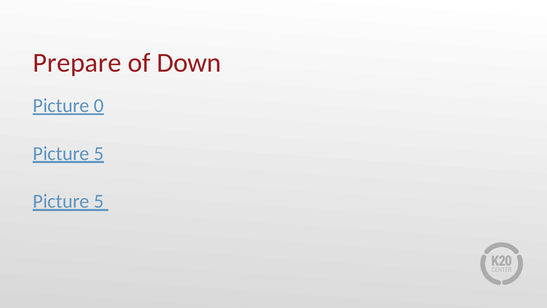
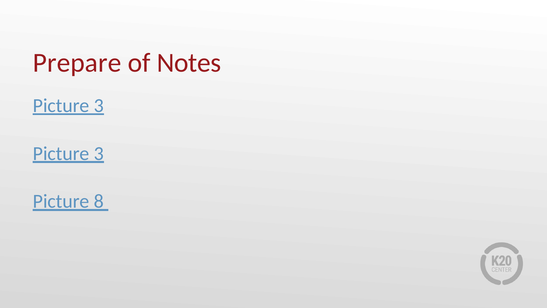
Down: Down -> Notes (189, 63)
0: 0 -> 3 (99, 106)
5: 5 -> 3 (99, 153)
5: 5 -> 8 (99, 201)
